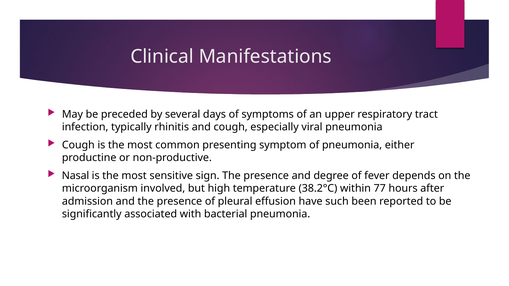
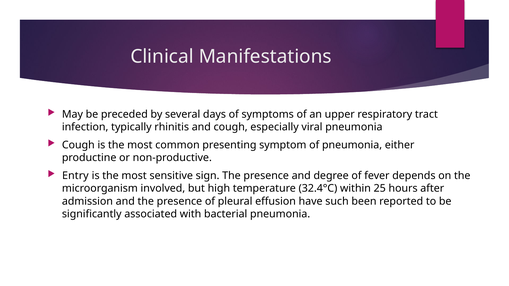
Nasal: Nasal -> Entry (75, 176)
38.2°C: 38.2°C -> 32.4°C (318, 189)
77: 77 -> 25 (380, 189)
